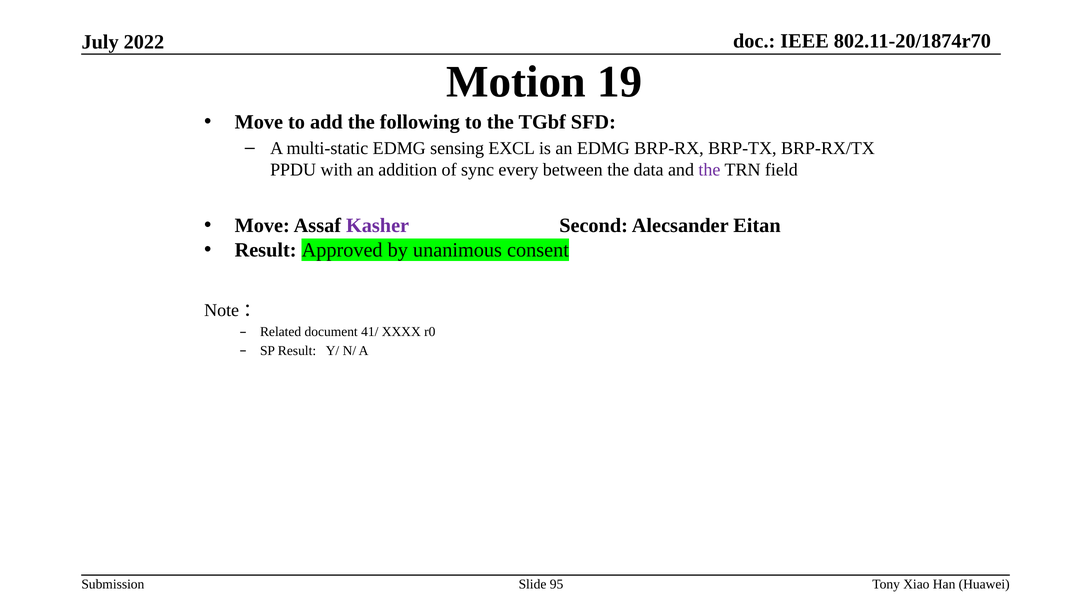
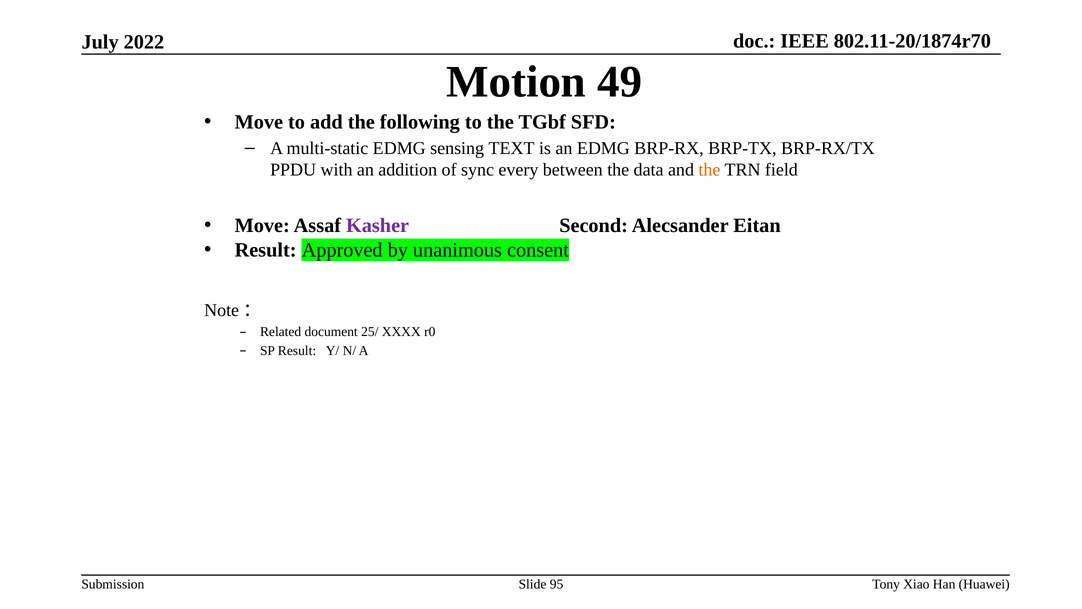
19: 19 -> 49 (620, 82)
EXCL: EXCL -> TEXT (512, 148)
the colour: purple -> orange (709, 170)
41/: 41/ -> 25/ (370, 332)
